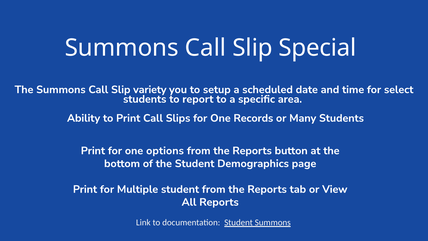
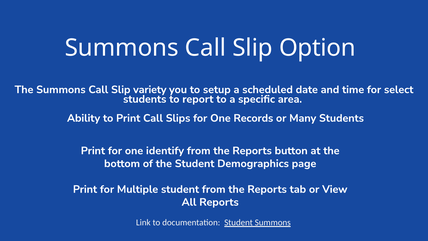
Special: Special -> Option (317, 48)
options: options -> identify (165, 151)
